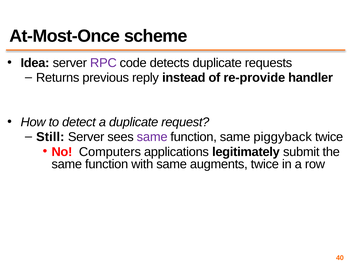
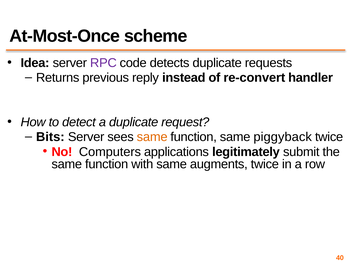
re-provide: re-provide -> re-convert (254, 78)
Still: Still -> Bits (50, 137)
same colour: purple -> orange (152, 137)
